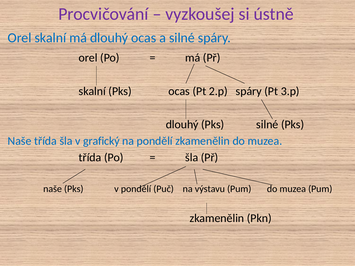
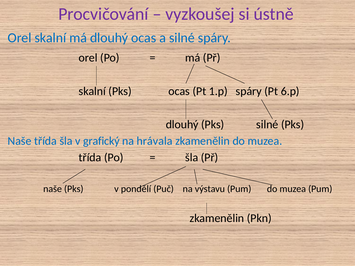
2.p: 2.p -> 1.p (218, 91)
3.p: 3.p -> 6.p (290, 91)
na pondělí: pondělí -> hrávala (155, 141)
